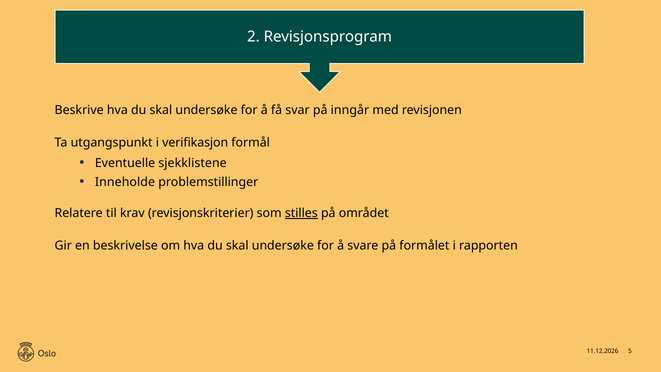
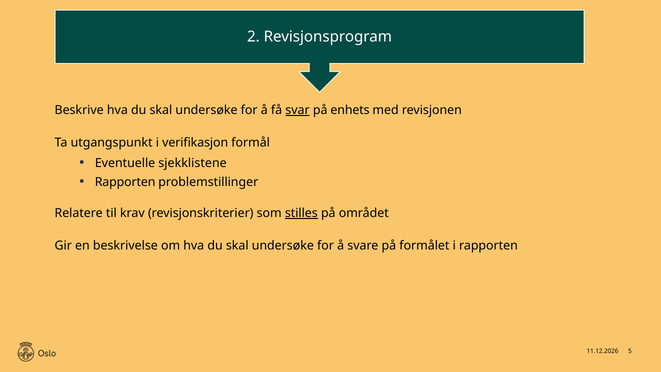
svar underline: none -> present (298, 110)
inngår: inngår -> enhets (350, 110)
Inneholde: Inneholde -> Rapporten (125, 182)
